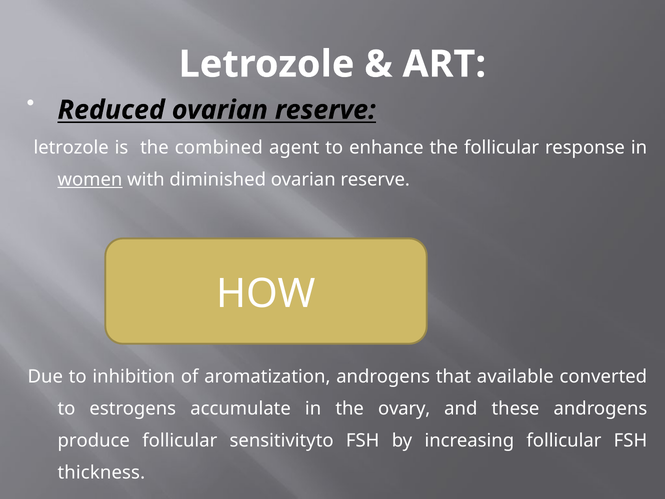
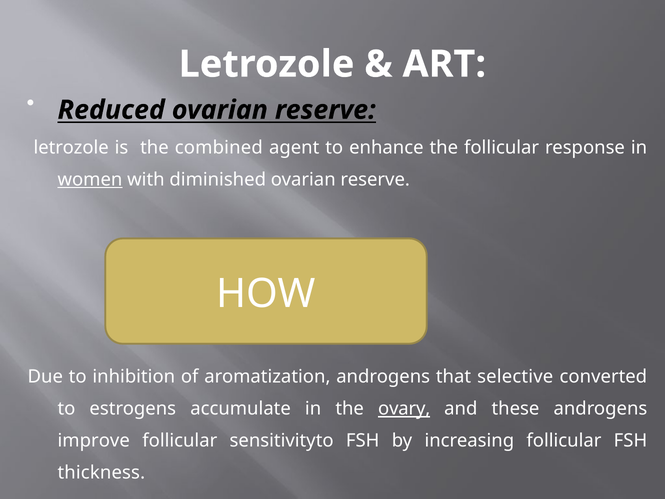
available: available -> selective (515, 377)
ovary underline: none -> present (404, 409)
produce: produce -> improve (94, 441)
